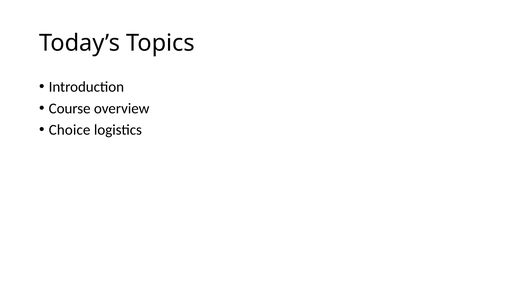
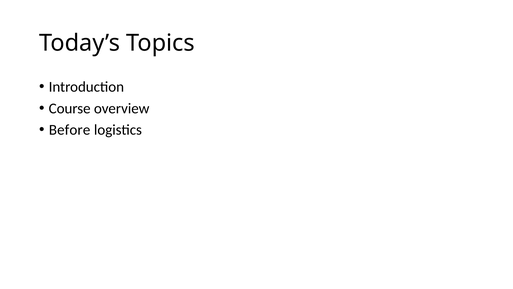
Choice: Choice -> Before (70, 130)
